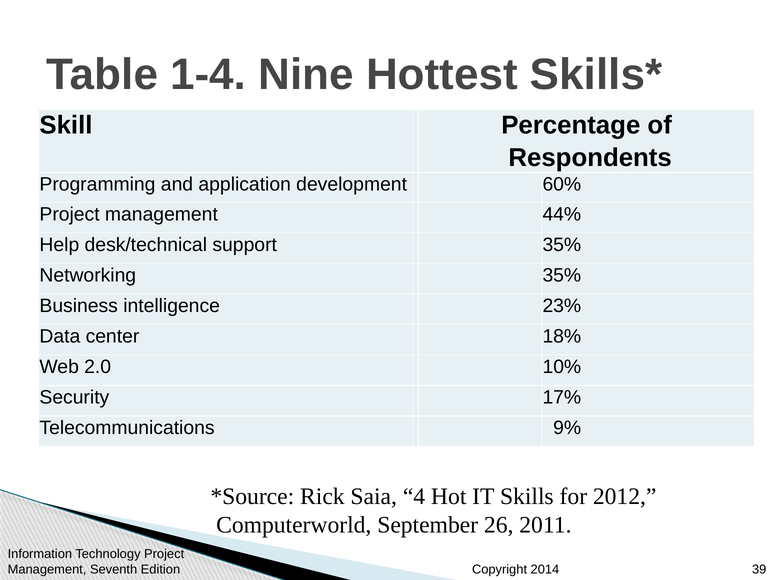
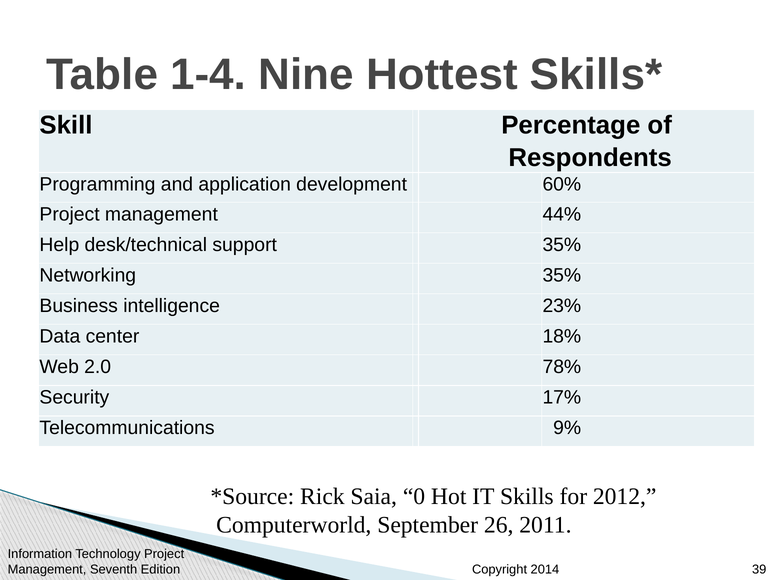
10%: 10% -> 78% (562, 367)
4: 4 -> 0 (414, 497)
